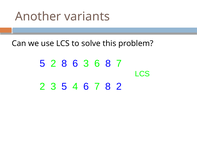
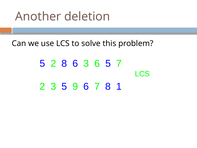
variants: variants -> deletion (87, 16)
6 8: 8 -> 5 (108, 63)
4: 4 -> 9 (75, 86)
8 2: 2 -> 1 (119, 86)
